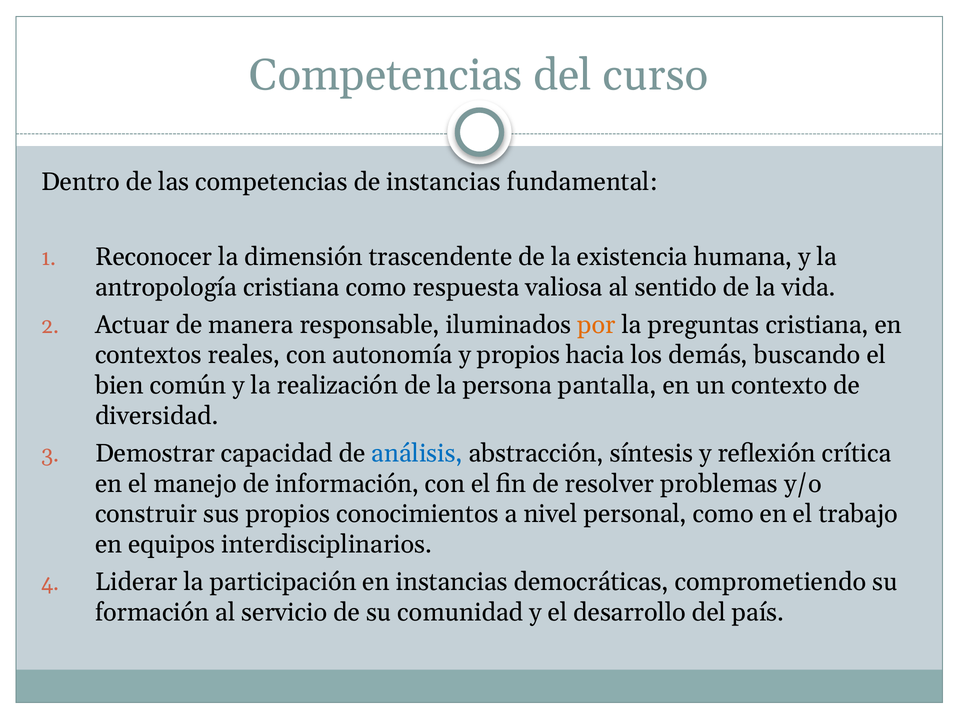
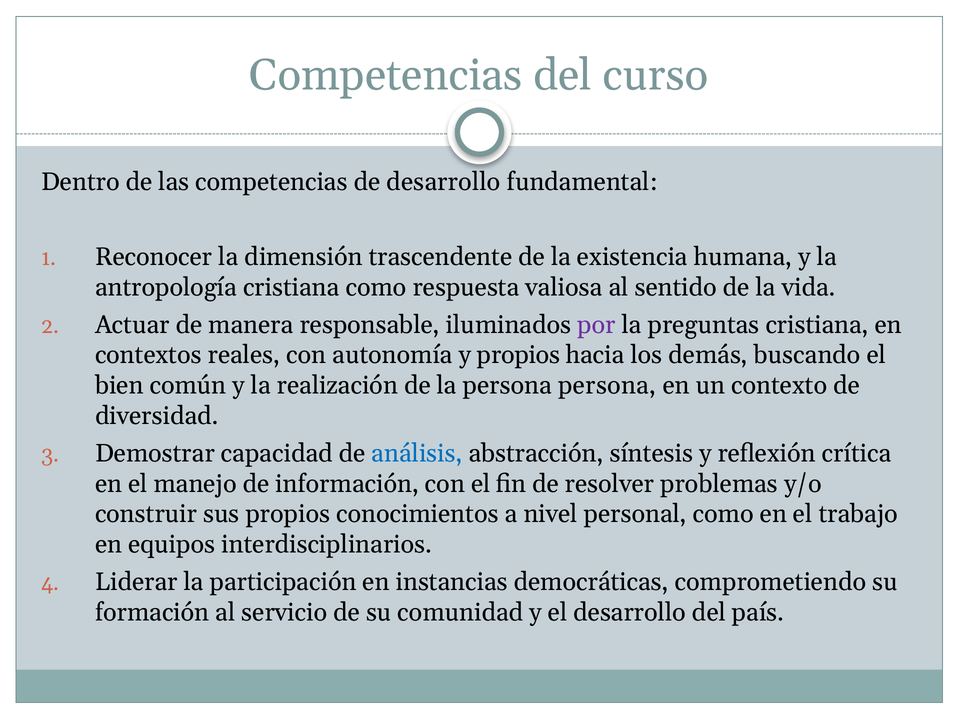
de instancias: instancias -> desarrollo (443, 182)
por colour: orange -> purple (596, 325)
persona pantalla: pantalla -> persona (607, 386)
